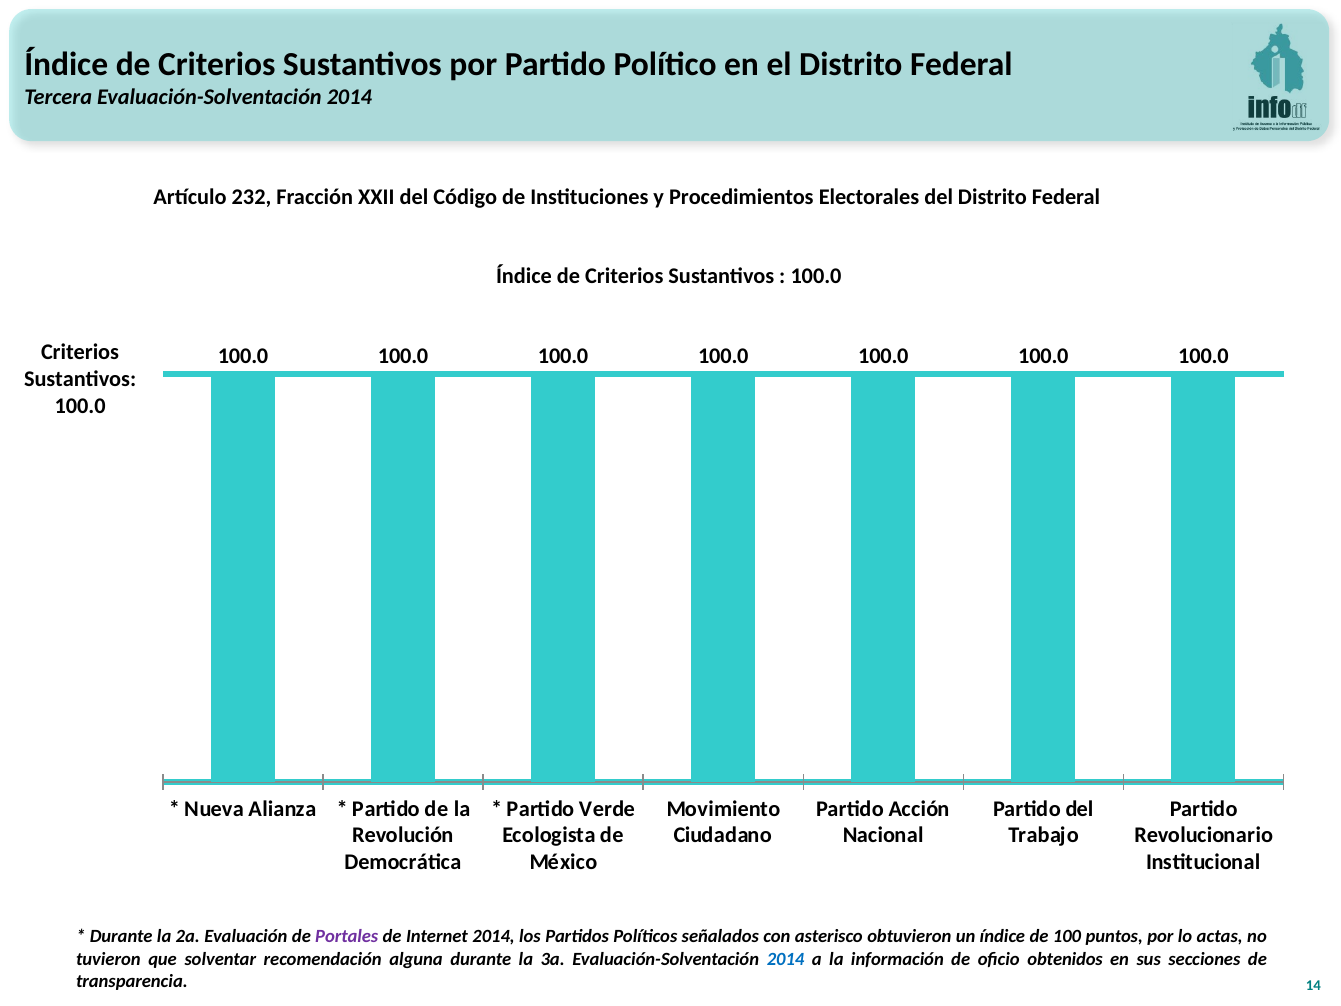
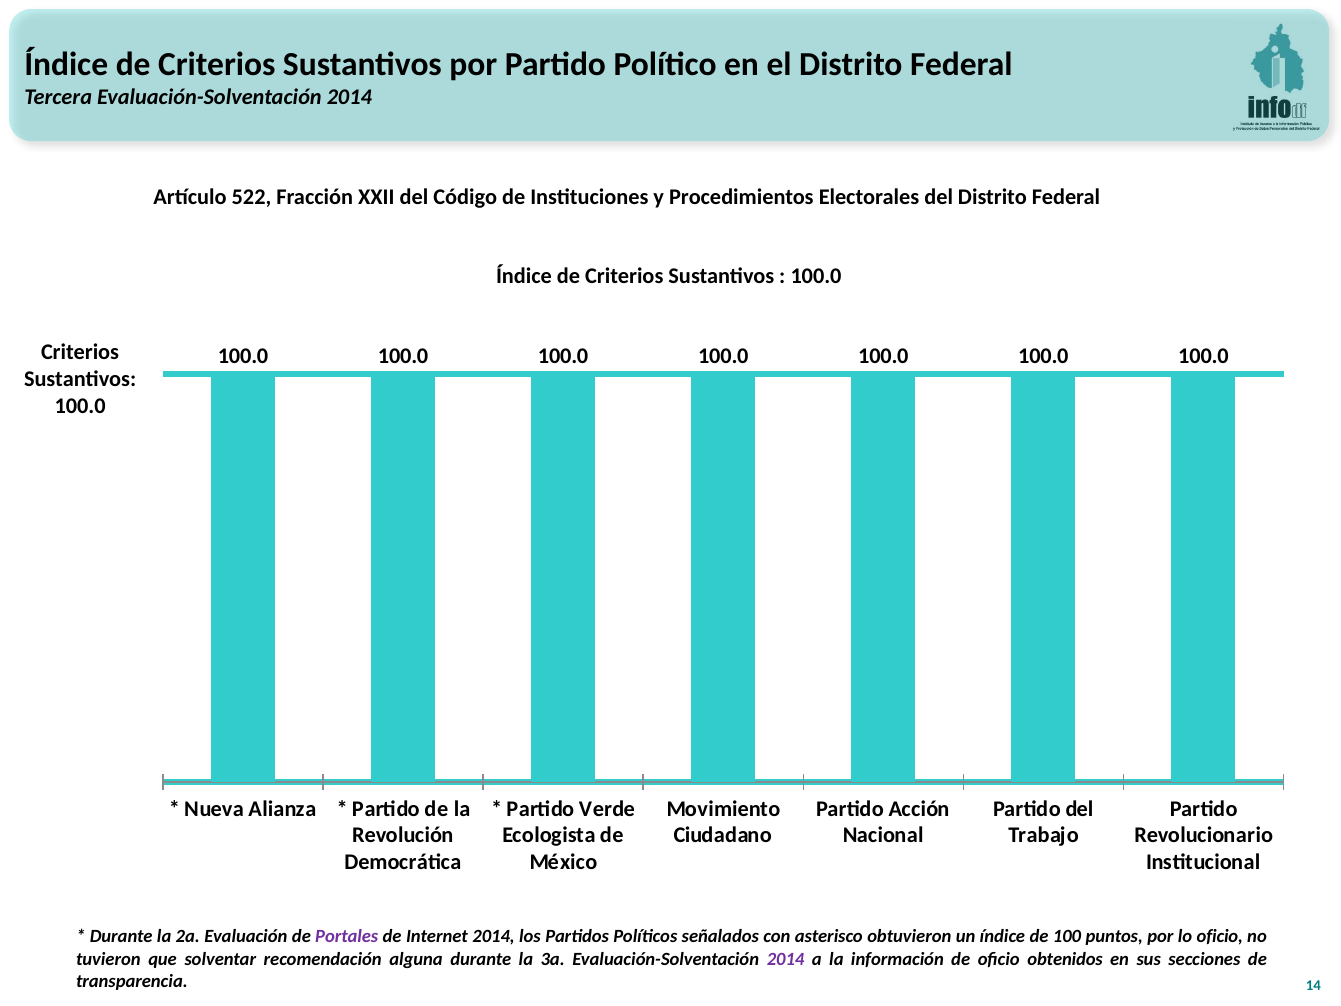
232: 232 -> 522 (252, 197)
lo actas: actas -> oficio (1220, 936)
2014 colour: blue -> purple (786, 959)
